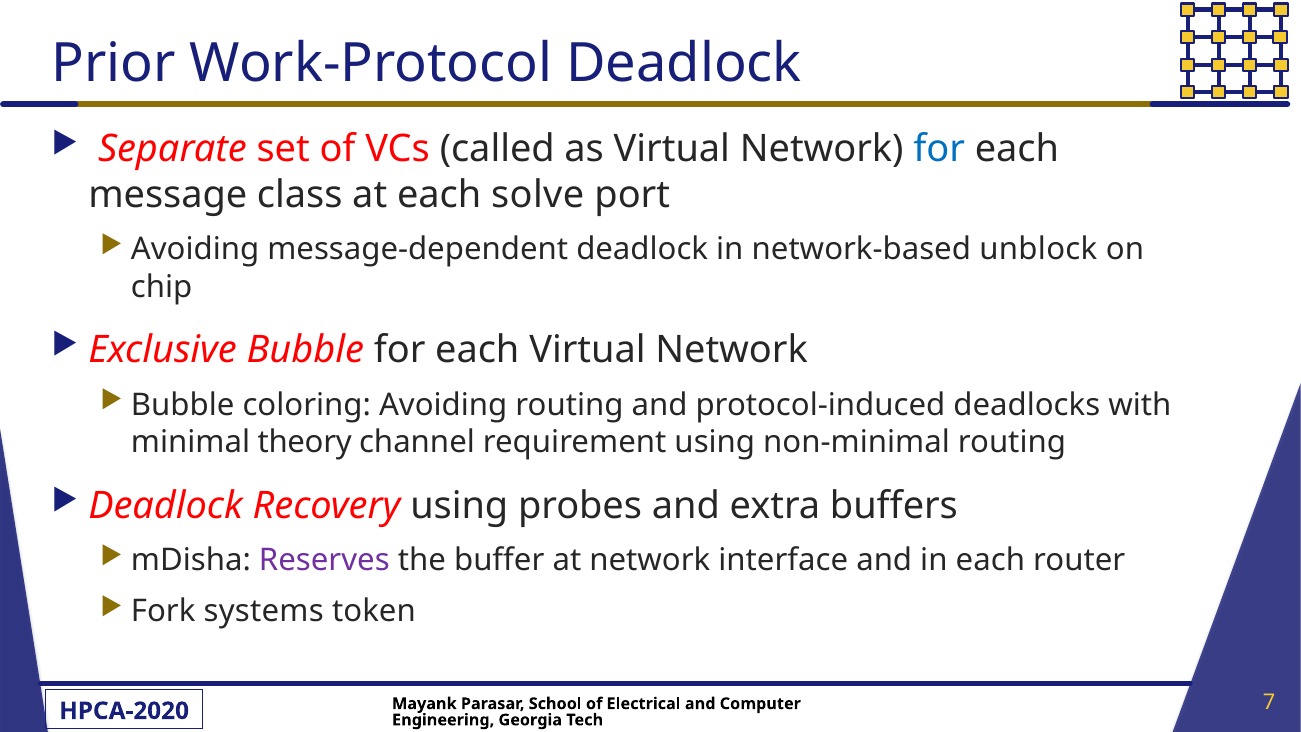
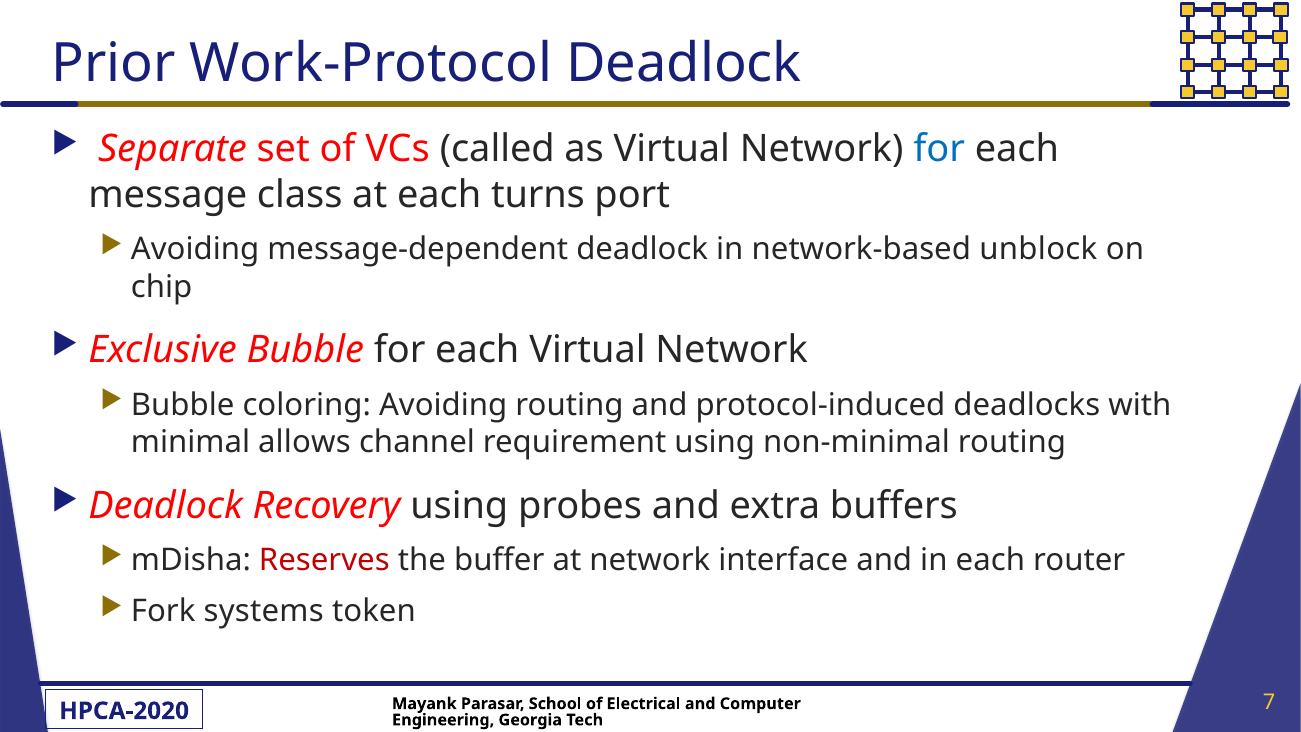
solve: solve -> turns (538, 195)
theory: theory -> allows (304, 442)
Reserves colour: purple -> red (324, 560)
